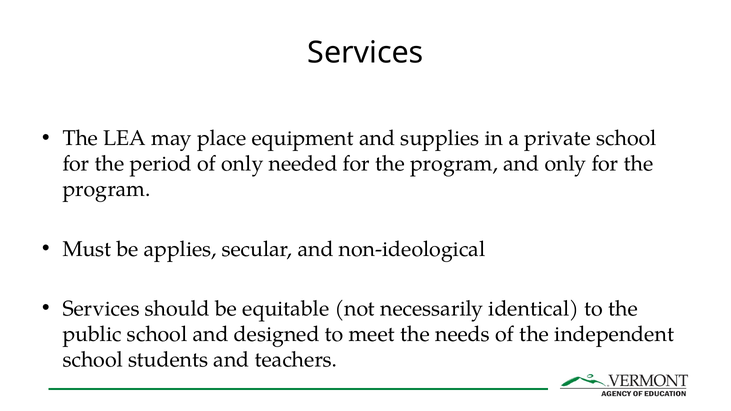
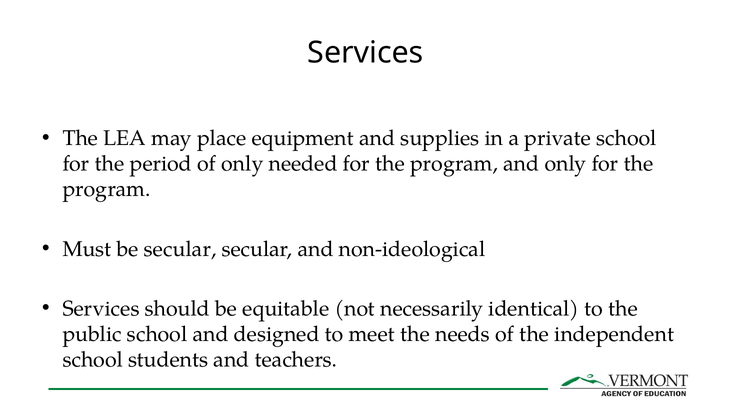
be applies: applies -> secular (180, 249)
